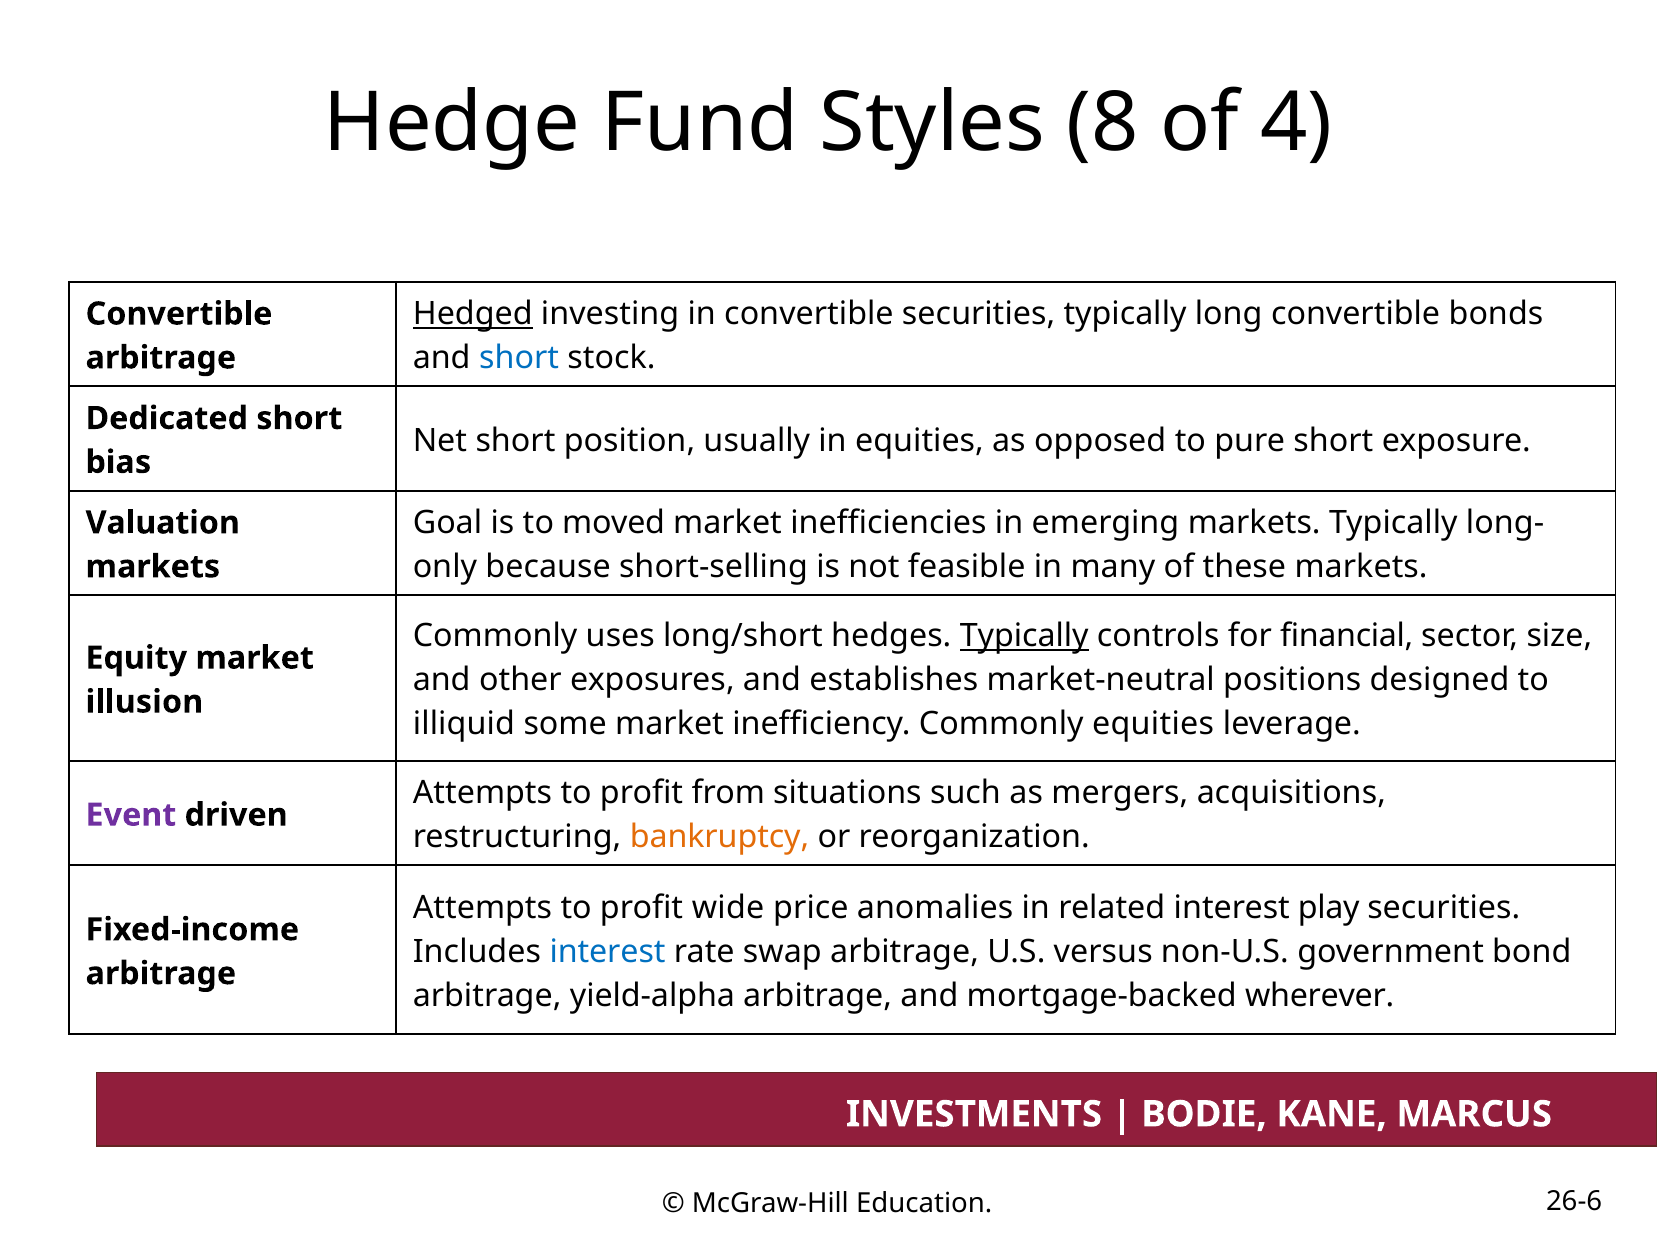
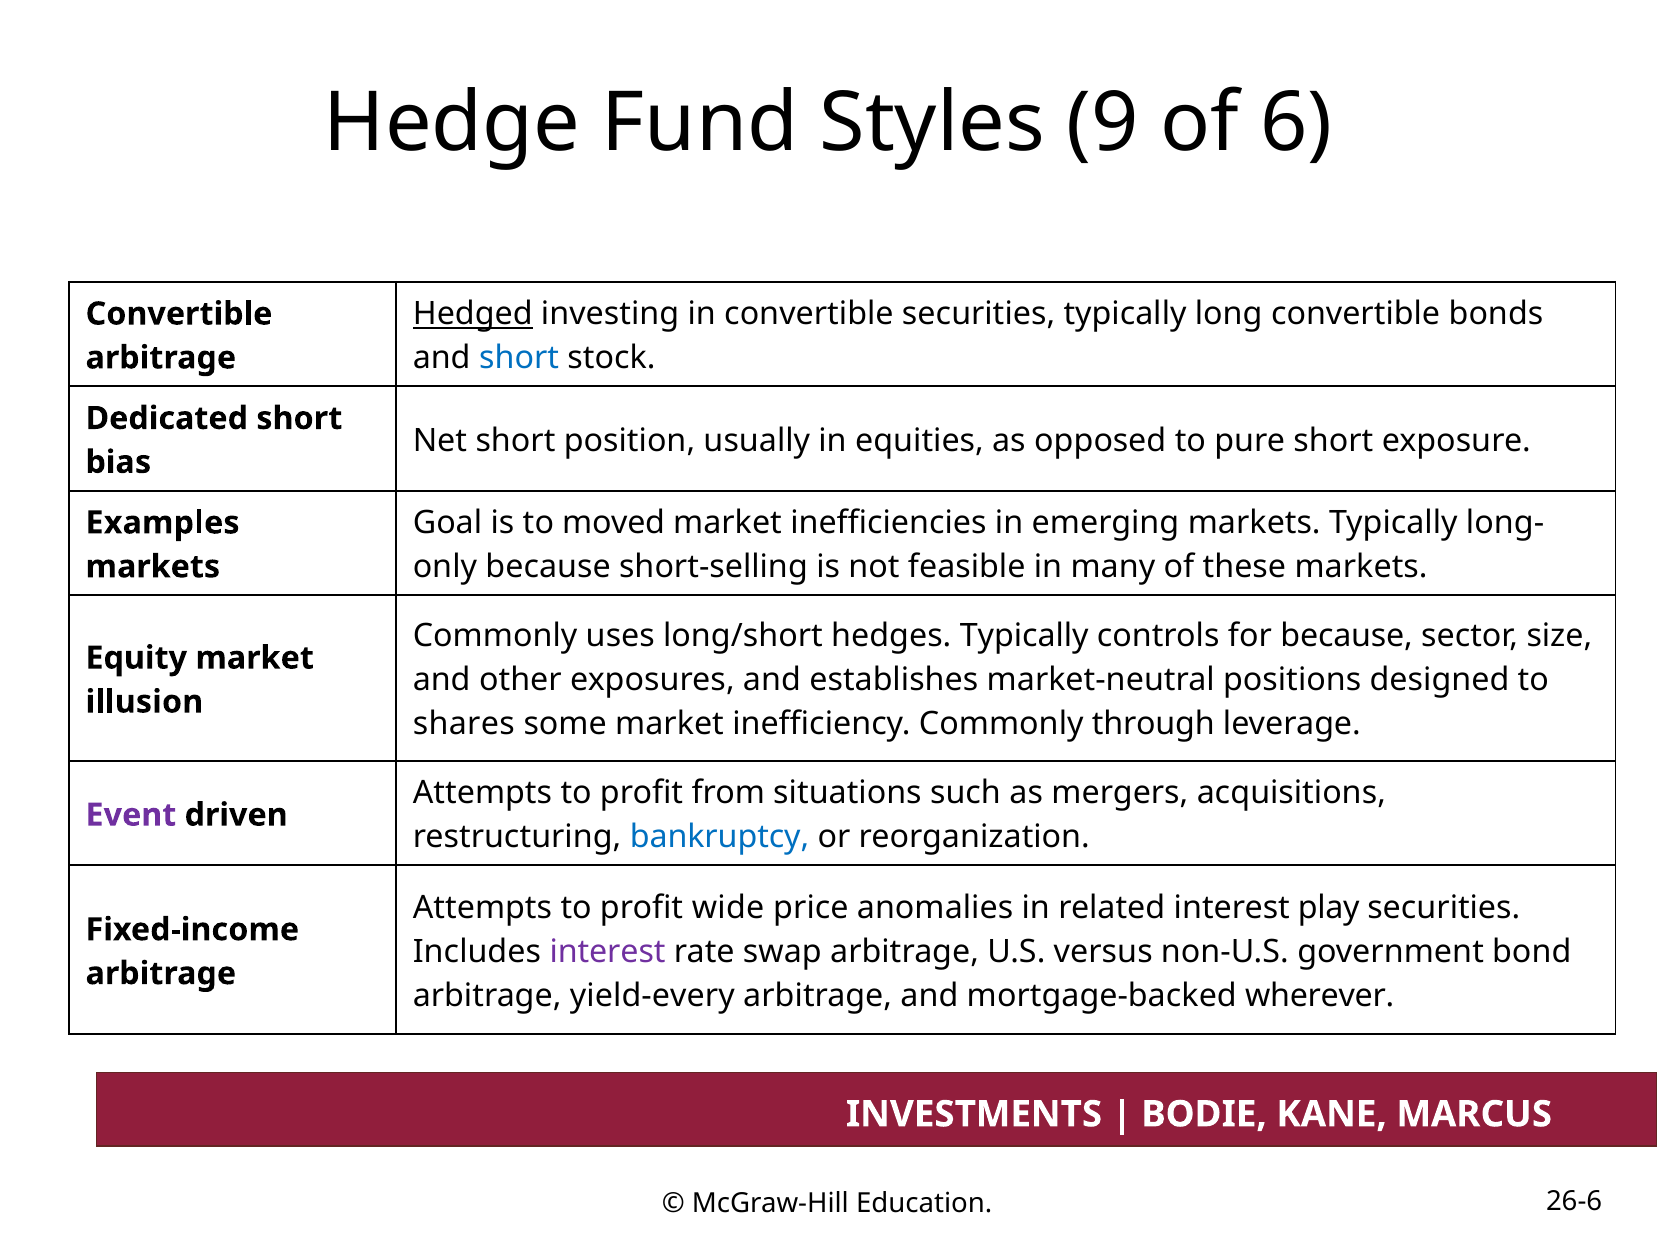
8: 8 -> 9 (1103, 123)
4: 4 -> 6 (1296, 123)
Valuation: Valuation -> Examples (163, 523)
Typically underline: present -> none (1024, 636)
for financial: financial -> because (1347, 636)
illiquid: illiquid -> shares (464, 724)
Commonly equities: equities -> through (1153, 724)
bankruptcy colour: orange -> blue (720, 837)
interest colour: blue -> purple (608, 951)
yield-alpha: yield-alpha -> yield-every (652, 995)
